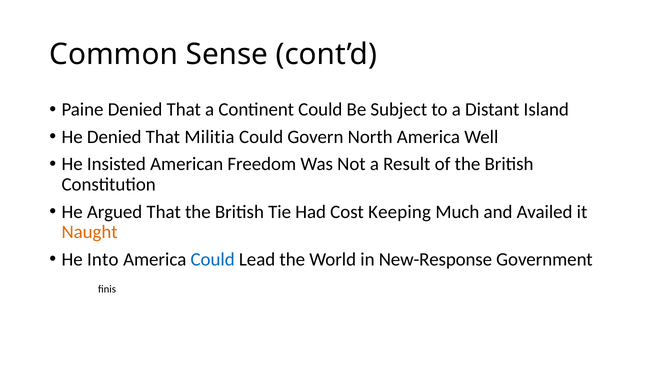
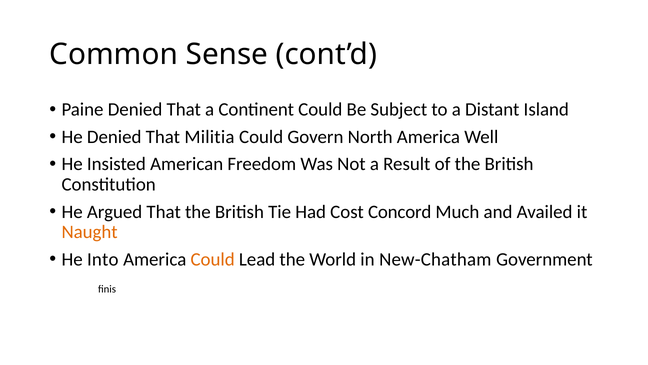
Keeping: Keeping -> Concord (400, 211)
Could colour: blue -> orange (213, 259)
New-Response: New-Response -> New-Chatham (435, 259)
